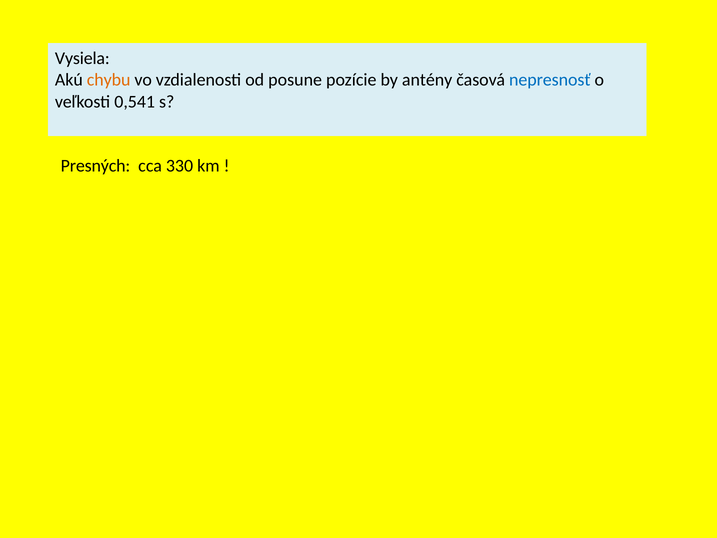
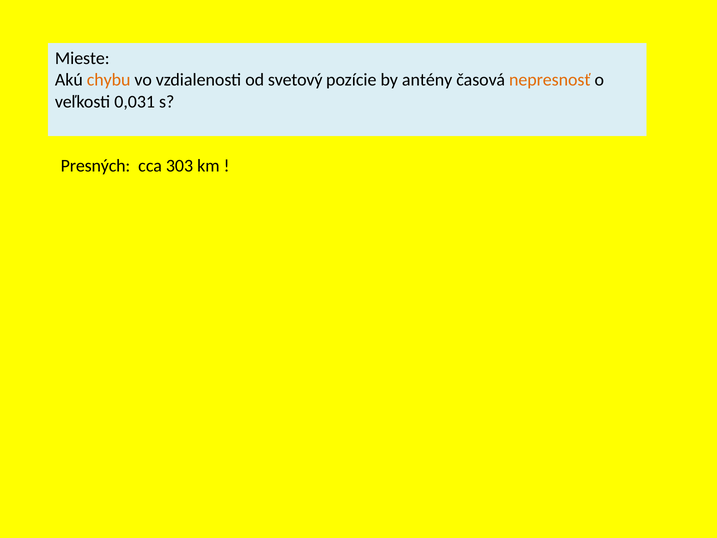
Vysiela: Vysiela -> Mieste (82, 59)
posune: posune -> svetový (295, 80)
nepresnosť colour: blue -> orange (550, 80)
0,541: 0,541 -> 0,031 (135, 102)
330: 330 -> 303 (180, 166)
